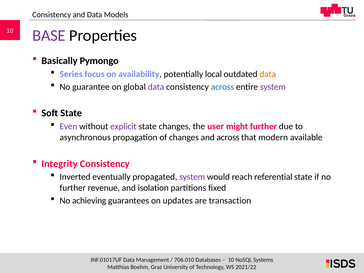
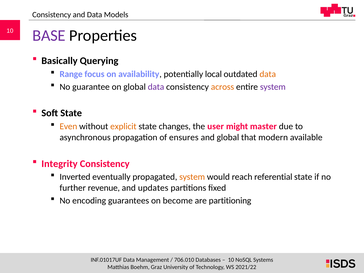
Pymongo: Pymongo -> Querying (99, 61)
Series: Series -> Range (71, 74)
across colour: blue -> orange (223, 87)
Even colour: purple -> orange (68, 126)
explicit colour: purple -> orange (123, 126)
might further: further -> master (263, 126)
of changes: changes -> ensures (184, 137)
and across: across -> global (228, 137)
system colour: purple -> orange (192, 177)
isolation: isolation -> updates (153, 188)
achieving: achieving -> encoding (89, 201)
updates: updates -> become (178, 201)
transaction: transaction -> partitioning (230, 201)
